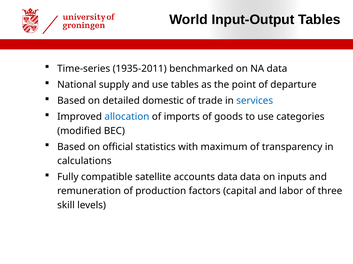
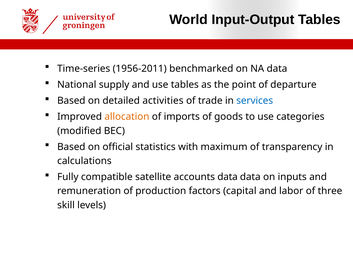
1935-2011: 1935-2011 -> 1956-2011 (140, 69)
domestic: domestic -> activities (163, 101)
allocation colour: blue -> orange (127, 117)
